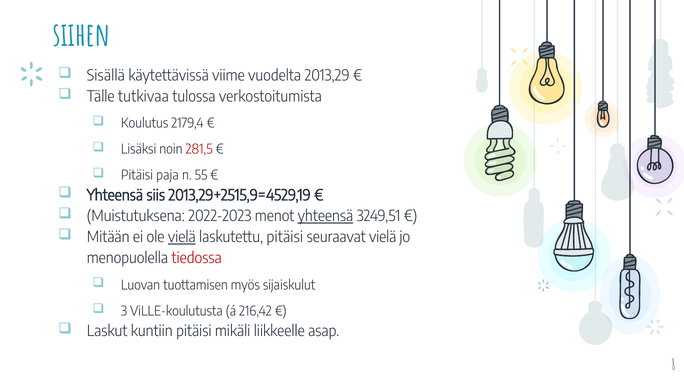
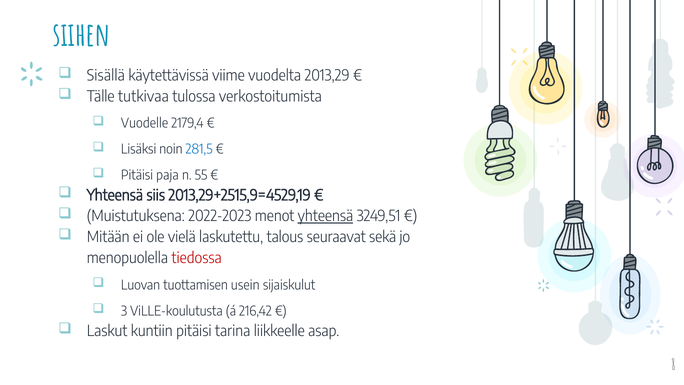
Koulutus: Koulutus -> Vuodelle (145, 123)
281,5 colour: red -> blue (199, 149)
vielä underline: present -> none (182, 237)
laskutettu pitäisi: pitäisi -> talous (285, 237)
seuraavat vielä: vielä -> sekä (383, 237)
myös: myös -> usein (245, 285)
mikäli: mikäli -> tarina (233, 331)
